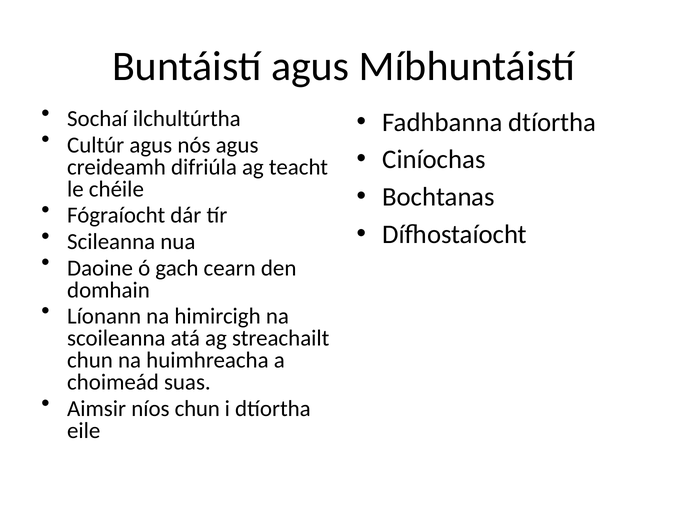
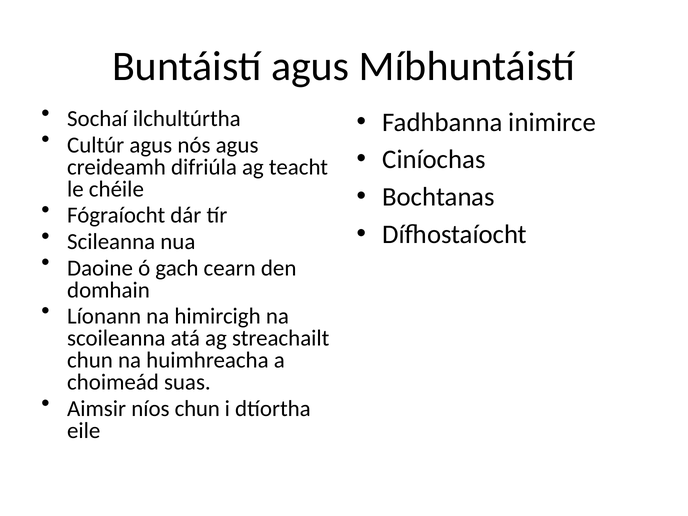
Fadhbanna dtíortha: dtíortha -> inimirce (552, 122)
